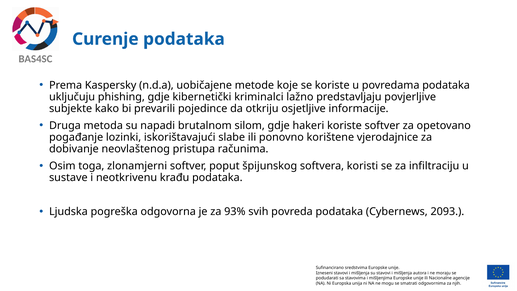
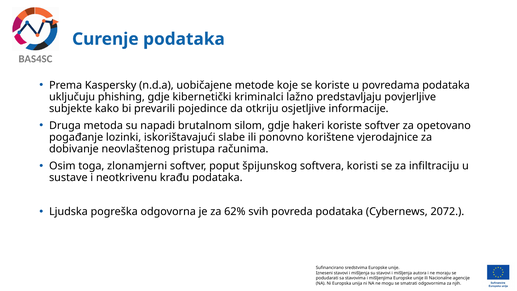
93%: 93% -> 62% (235, 212)
2093: 2093 -> 2072 (447, 212)
